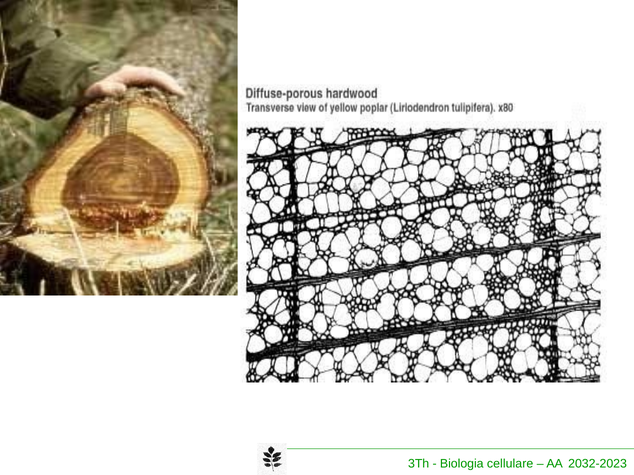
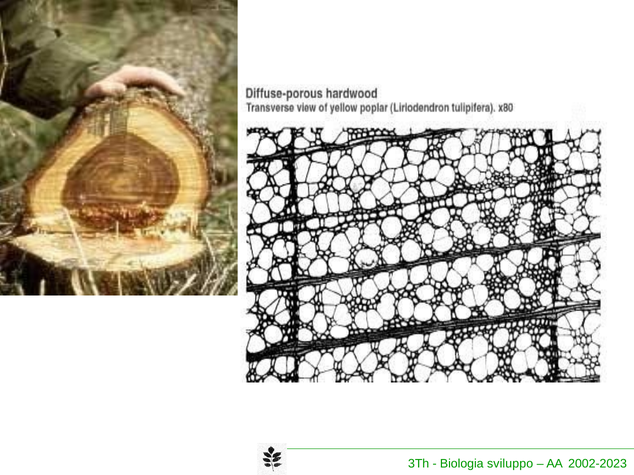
cellulare: cellulare -> sviluppo (510, 464)
2032-2023: 2032-2023 -> 2002-2023 (598, 464)
